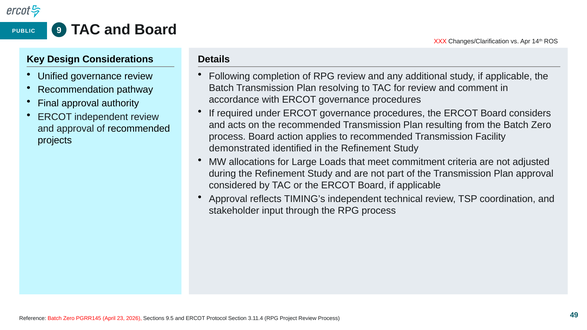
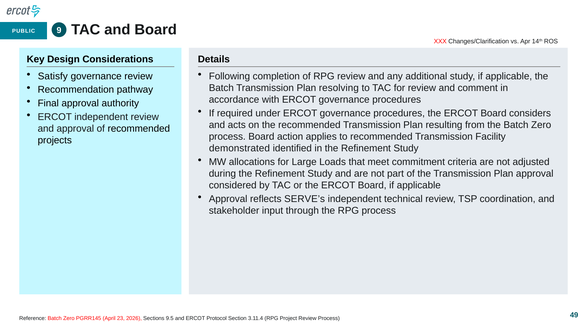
Unified: Unified -> Satisfy (53, 76)
TIMING’s: TIMING’s -> SERVE’s (305, 199)
